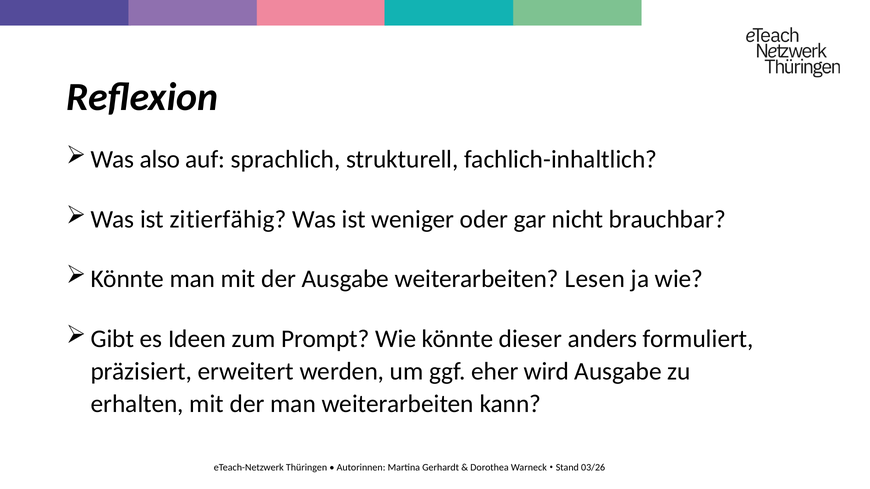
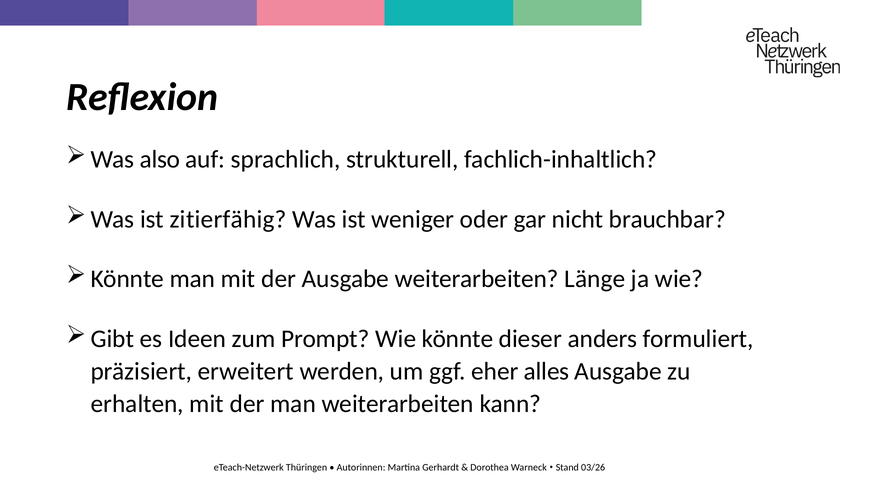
Lesen: Lesen -> Länge (595, 279)
wird: wird -> alles (547, 372)
